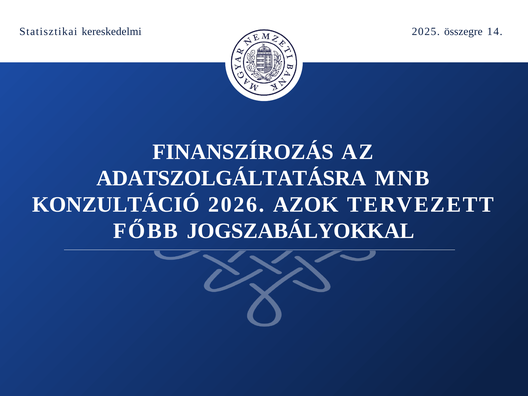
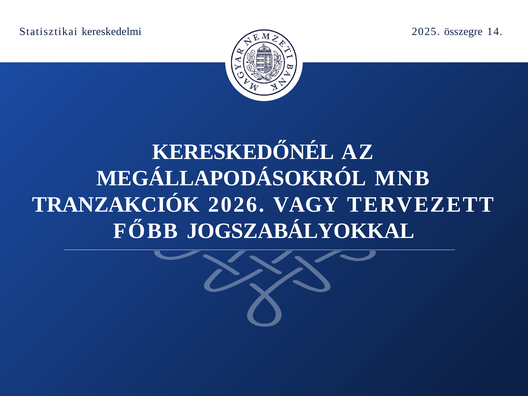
FINANSZÍROZÁS: FINANSZÍROZÁS -> KERESKEDŐNÉL (243, 152)
ADATSZOLGÁLTATÁSRA: ADATSZOLGÁLTATÁSRA -> MEGÁLLAPODÁSOKRÓL (231, 178)
KONZULTÁCIÓ: KONZULTÁCIÓ -> TRANZAKCIÓK (116, 205)
AZOK: AZOK -> VAGY (306, 205)
